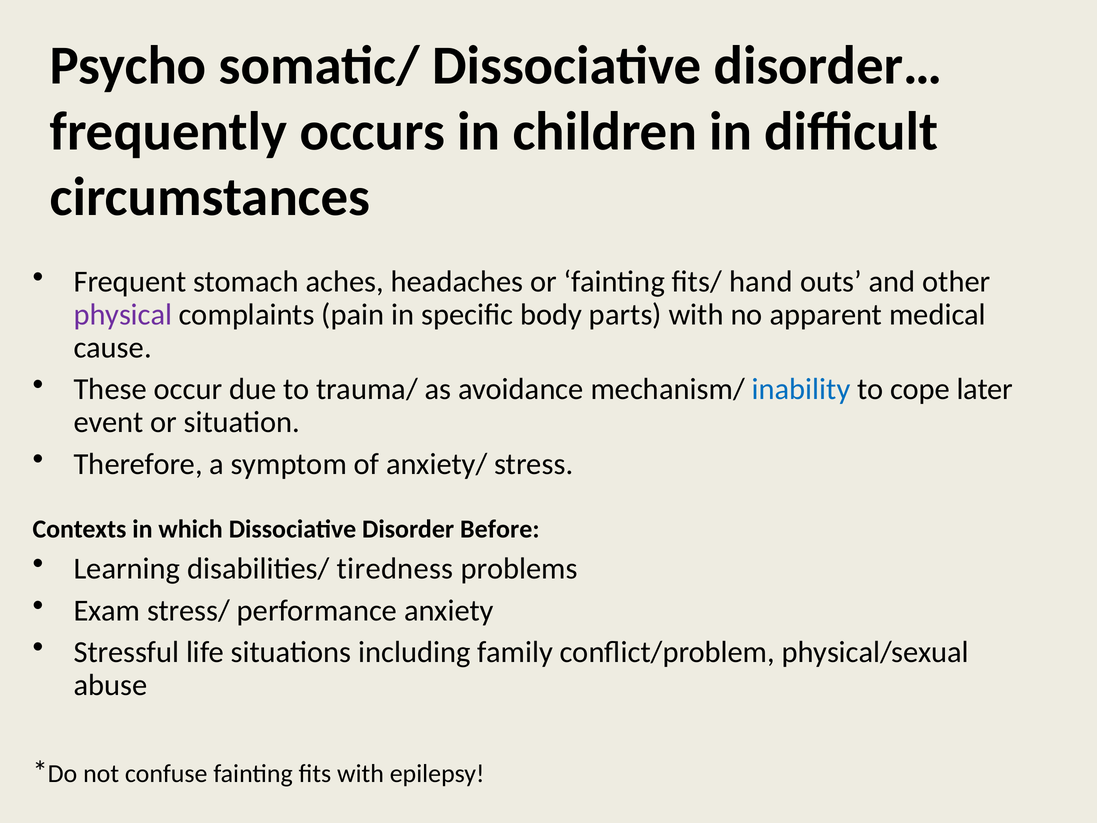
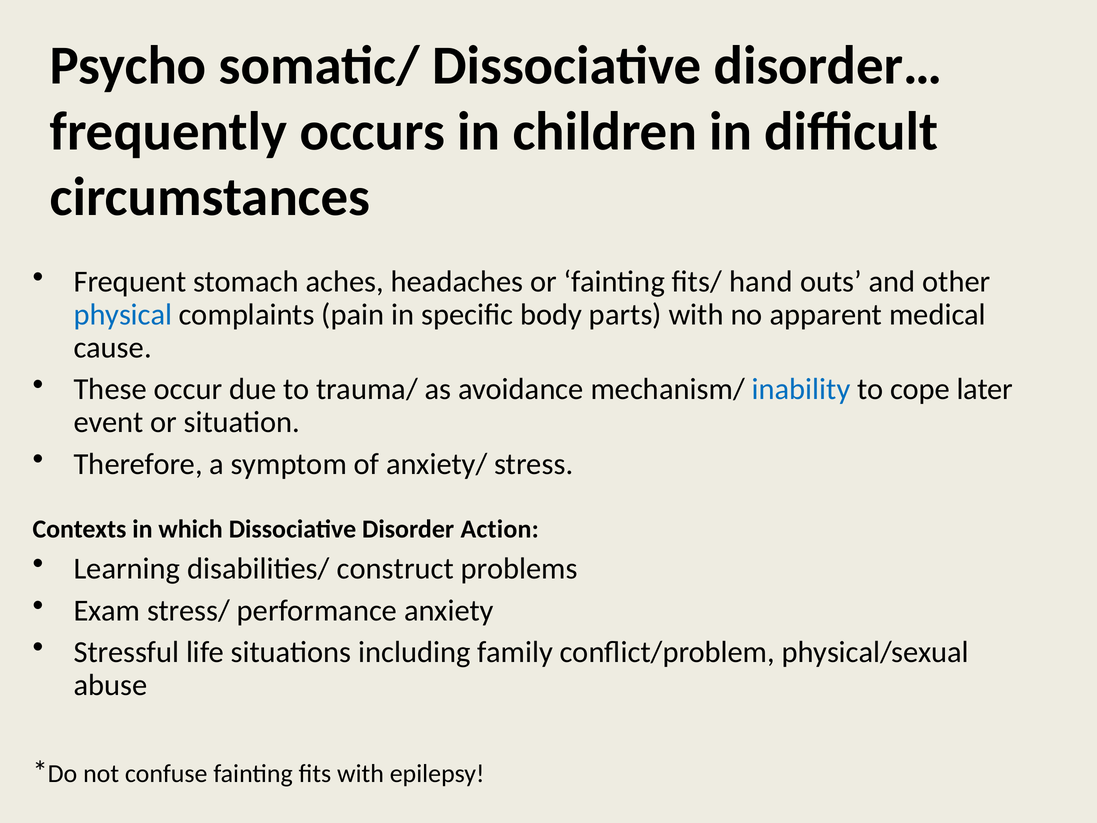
physical colour: purple -> blue (123, 315)
Before: Before -> Action (500, 529)
tiredness: tiredness -> construct (395, 569)
